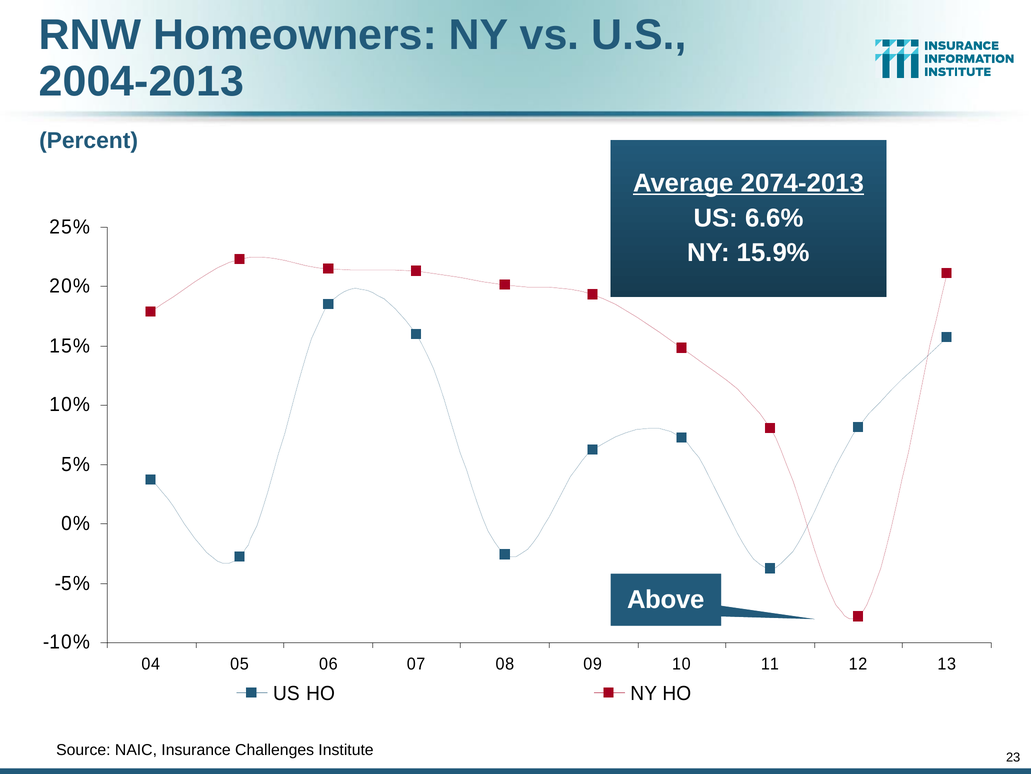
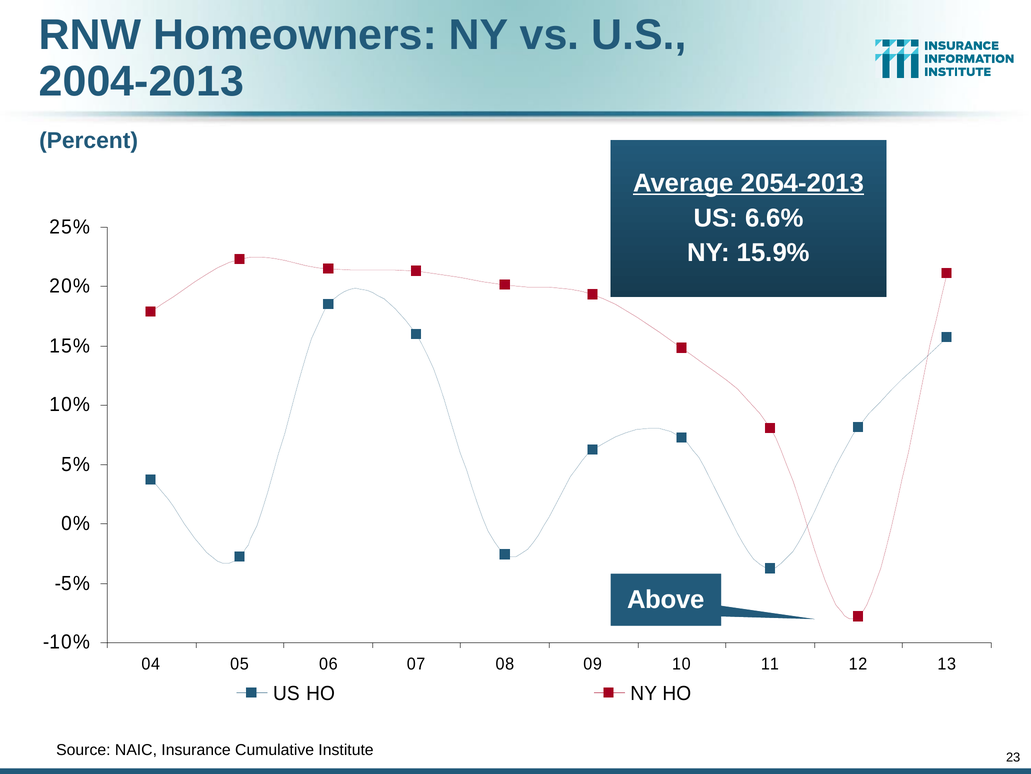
2074-2013: 2074-2013 -> 2054-2013 (802, 183)
Challenges: Challenges -> Cumulative (275, 749)
